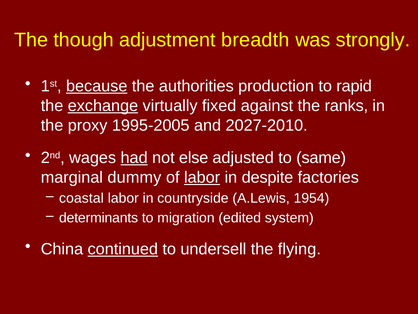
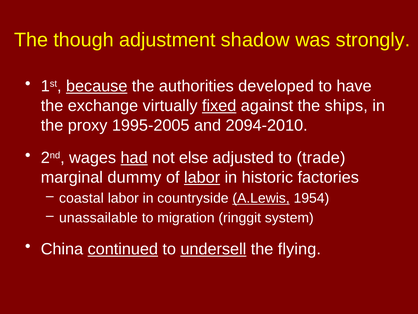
breadth: breadth -> shadow (255, 40)
production: production -> developed (276, 86)
rapid: rapid -> have (354, 86)
exchange underline: present -> none (103, 106)
fixed underline: none -> present (219, 106)
ranks: ranks -> ships (346, 106)
2027-2010: 2027-2010 -> 2094-2010 (267, 125)
same: same -> trade (321, 158)
despite: despite -> historic (267, 177)
A.Lewis underline: none -> present (261, 198)
determinants: determinants -> unassailable (98, 217)
edited: edited -> ringgit (240, 217)
undersell underline: none -> present (213, 249)
